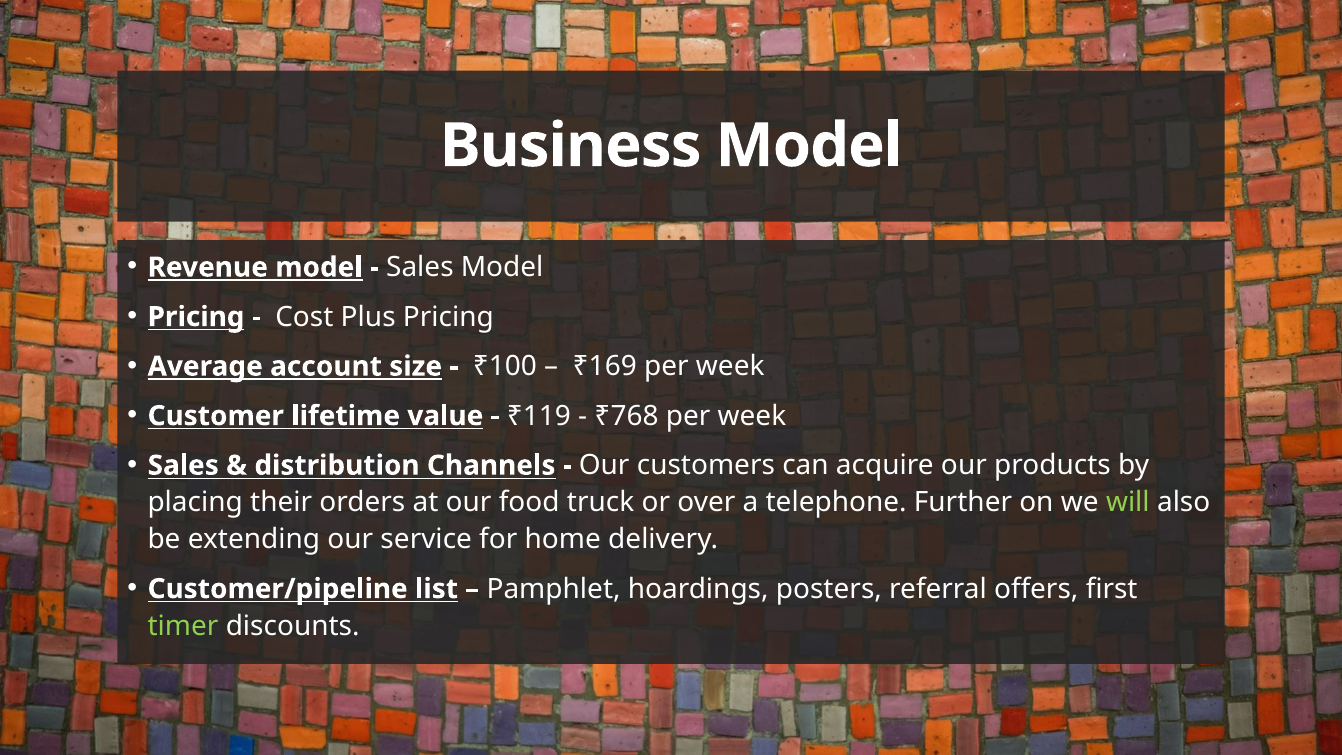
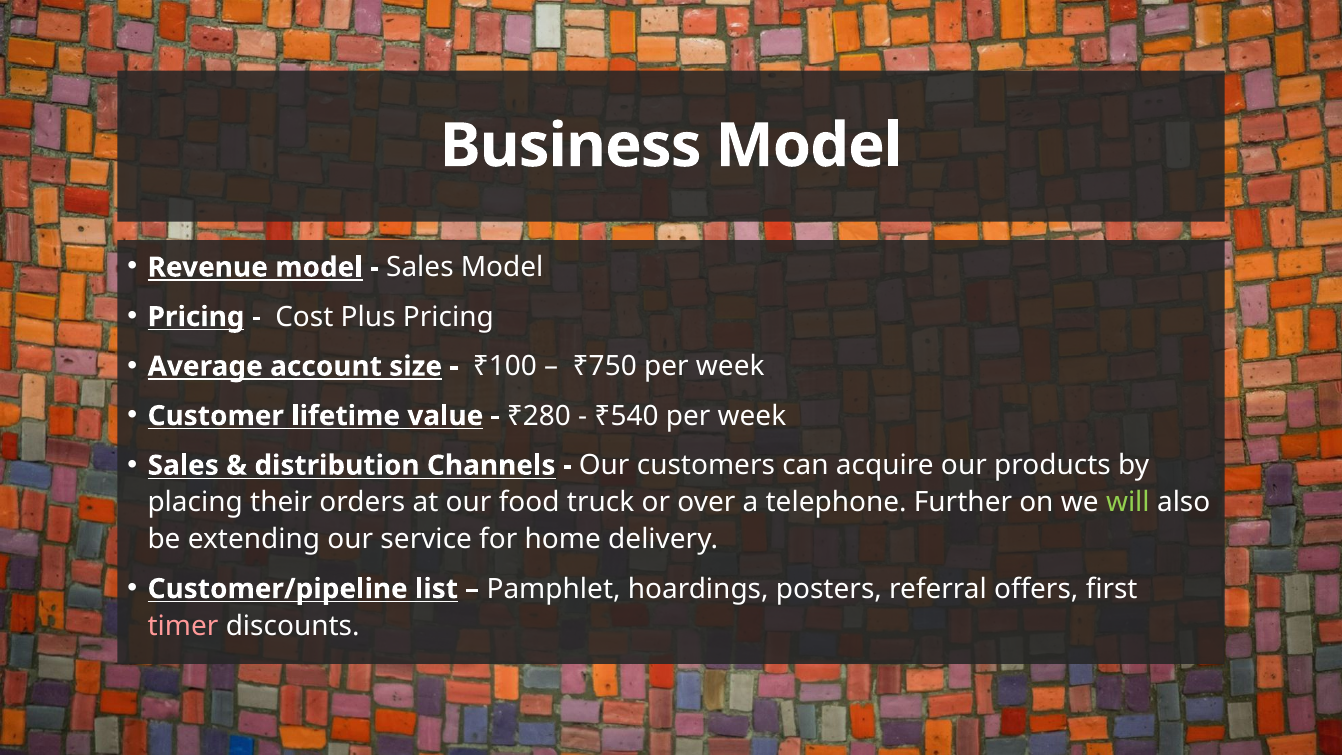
₹169: ₹169 -> ₹750 (605, 366)
₹119: ₹119 -> ₹280 (539, 416)
₹768: ₹768 -> ₹540 (627, 416)
timer colour: light green -> pink (183, 626)
